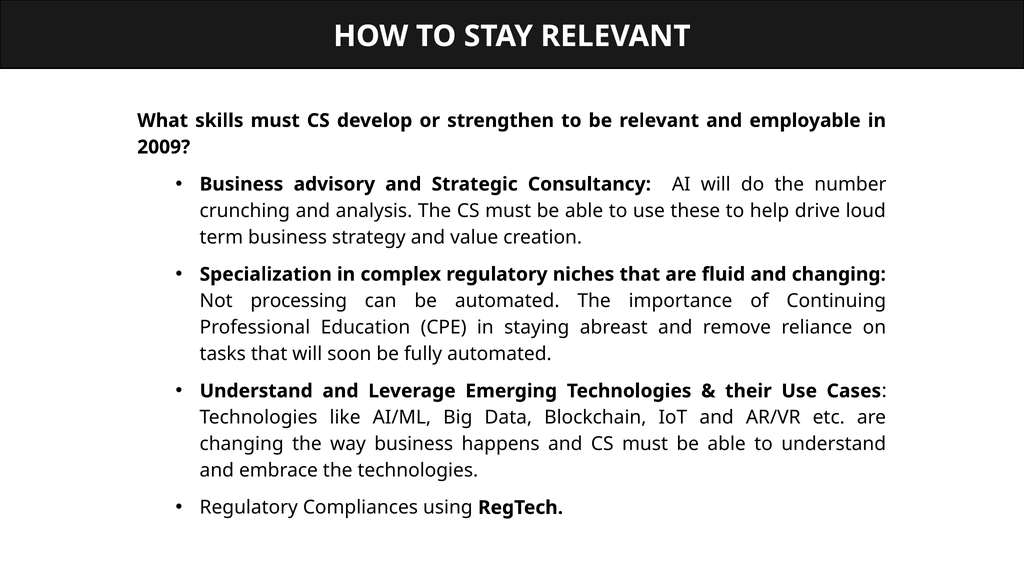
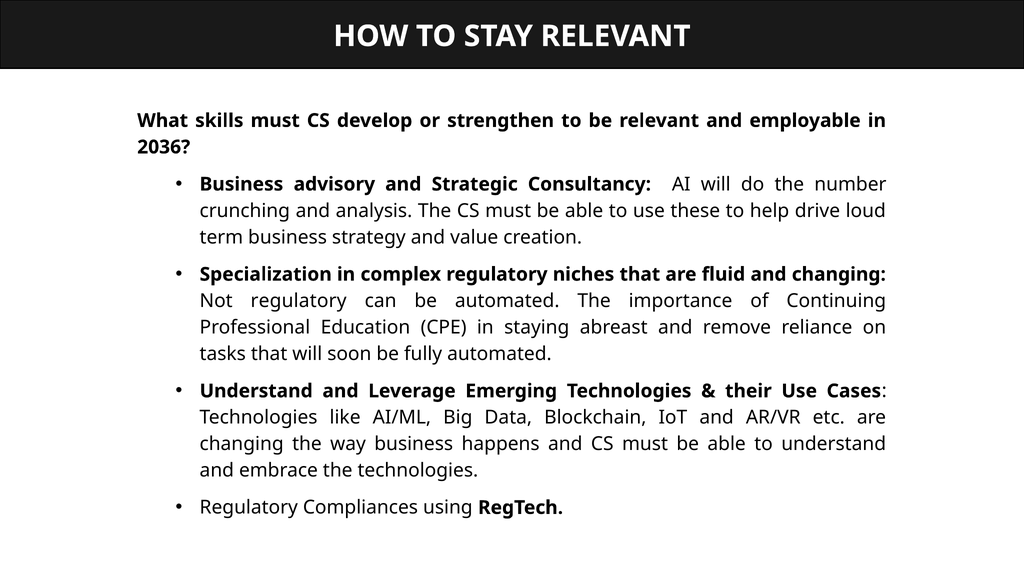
2009: 2009 -> 2036 (164, 147)
Not processing: processing -> regulatory (299, 301)
